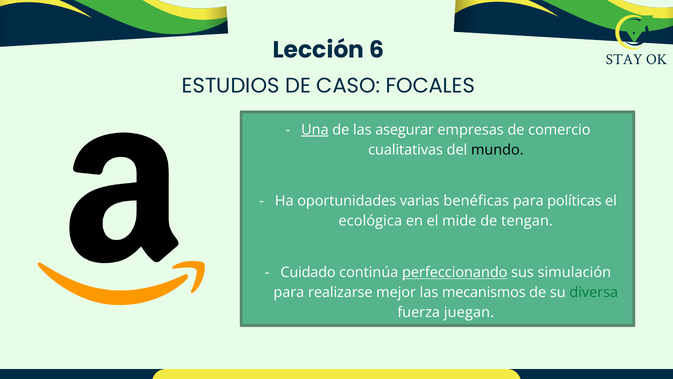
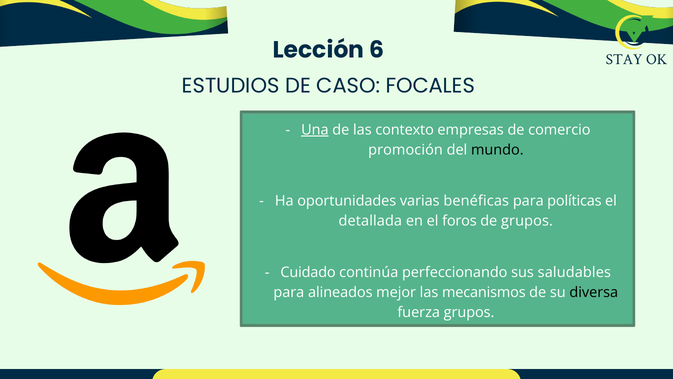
asegurar: asegurar -> contexto (405, 130)
cualitativas: cualitativas -> promoción (406, 150)
ecológica: ecológica -> detallada (370, 221)
mide: mide -> foros (459, 221)
de tengan: tengan -> grupos (527, 221)
perfeccionando underline: present -> none (455, 272)
simulación: simulación -> saludables (574, 272)
realizarse: realizarse -> alineados (340, 292)
diversa colour: green -> black (594, 292)
fuerza juegan: juegan -> grupos (469, 312)
